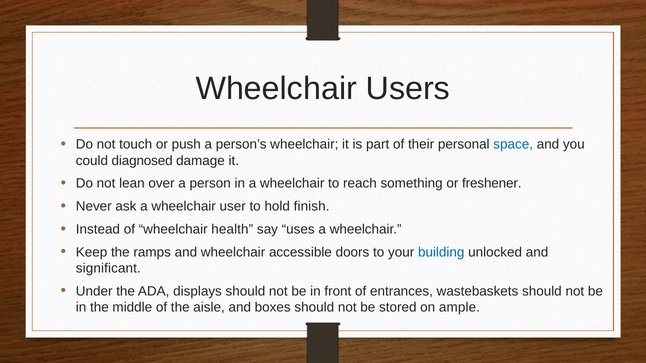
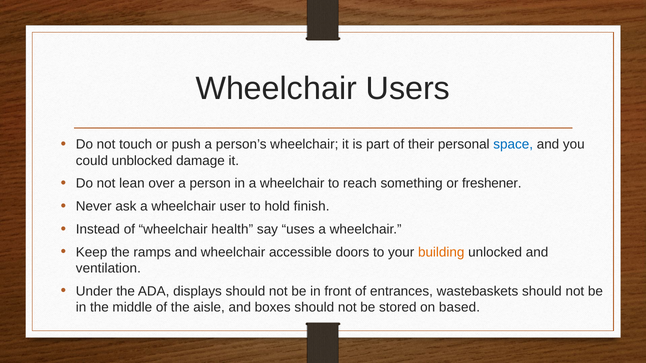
diagnosed: diagnosed -> unblocked (142, 161)
building colour: blue -> orange (441, 252)
significant: significant -> ventilation (108, 269)
ample: ample -> based (459, 308)
